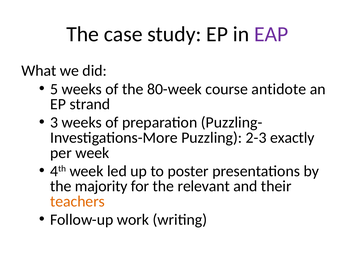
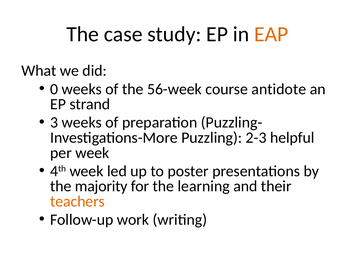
EAP colour: purple -> orange (271, 34)
5: 5 -> 0 (54, 89)
80-week: 80-week -> 56-week (174, 89)
exactly: exactly -> helpful (292, 138)
relevant: relevant -> learning (204, 186)
